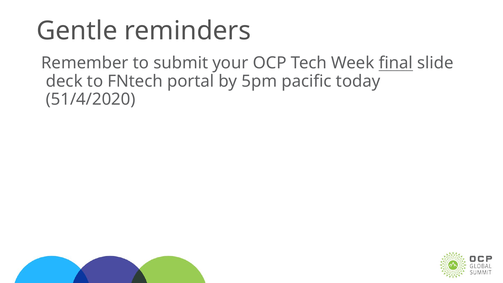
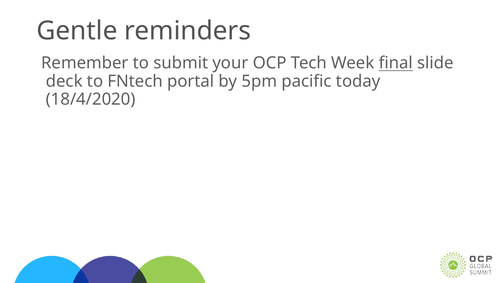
51/4/2020: 51/4/2020 -> 18/4/2020 (91, 99)
